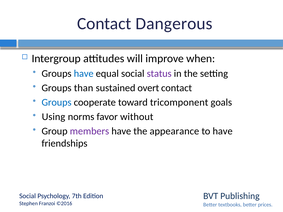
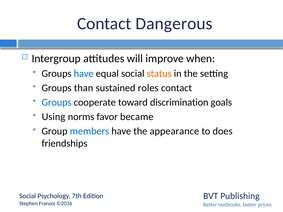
status colour: purple -> orange (159, 74)
overt: overt -> roles (148, 88)
tricomponent: tricomponent -> discrimination (179, 102)
without: without -> became (137, 117)
members colour: purple -> blue (89, 131)
to have: have -> does (223, 131)
